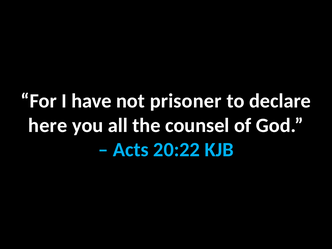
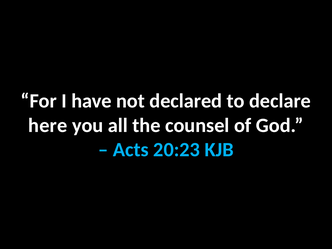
prisoner: prisoner -> declared (186, 101)
20:22: 20:22 -> 20:23 (177, 150)
